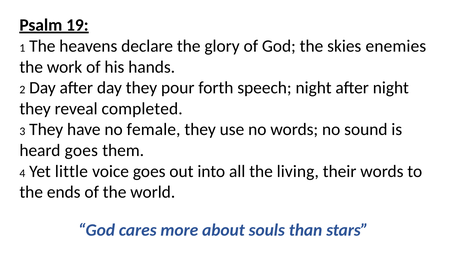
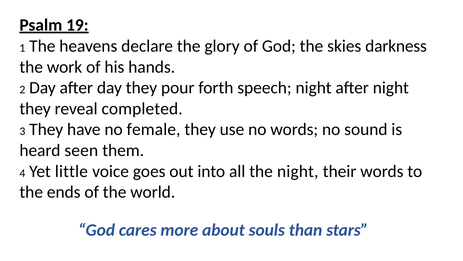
enemies: enemies -> darkness (396, 46)
heard goes: goes -> seen (81, 150)
the living: living -> night (298, 171)
